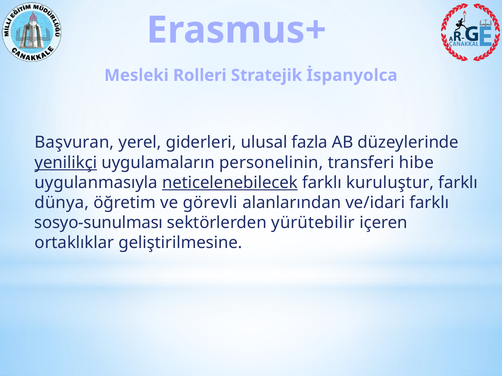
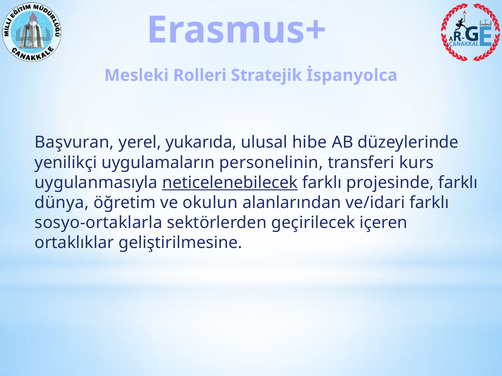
giderleri: giderleri -> yukarıda (201, 143)
fazla: fazla -> hibe (309, 143)
yenilikçi underline: present -> none (66, 163)
hibe: hibe -> kurs (416, 163)
kuruluştur: kuruluştur -> projesinde (390, 183)
görevli: görevli -> okulun (210, 203)
sosyo-sunulması: sosyo-sunulması -> sosyo-ortaklarla (98, 223)
yürütebilir: yürütebilir -> geçirilecek (313, 223)
